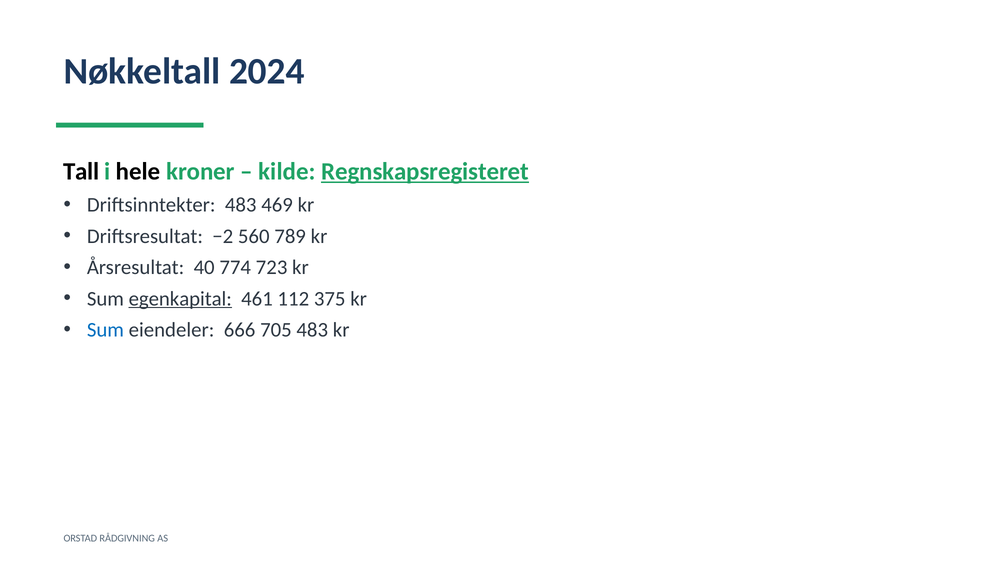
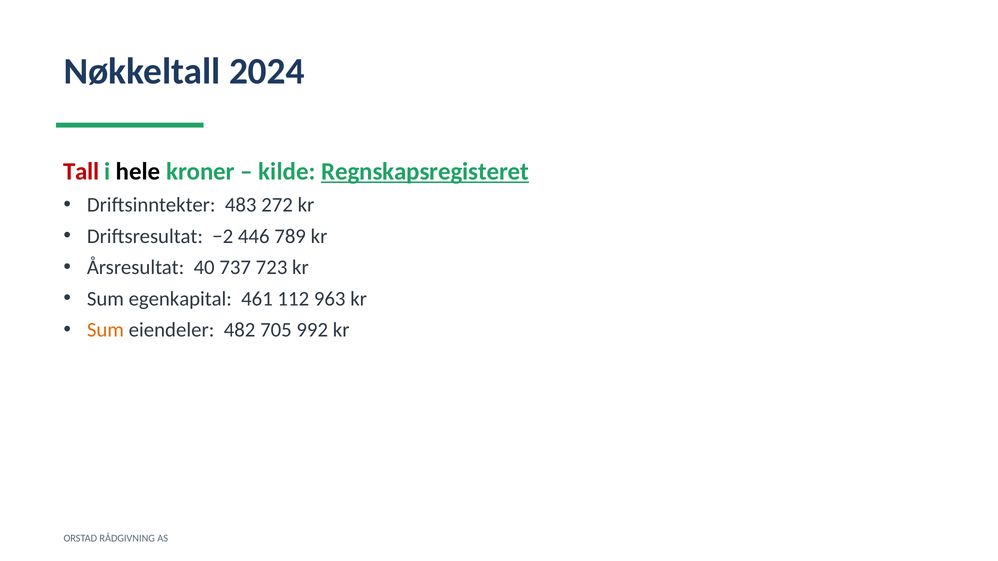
Tall colour: black -> red (81, 172)
469: 469 -> 272 (277, 205)
560: 560 -> 446 (254, 236)
774: 774 -> 737 (235, 268)
egenkapital underline: present -> none (180, 299)
375: 375 -> 963 (330, 299)
Sum colour: blue -> orange (105, 330)
666: 666 -> 482 (240, 330)
705 483: 483 -> 992 (312, 330)
